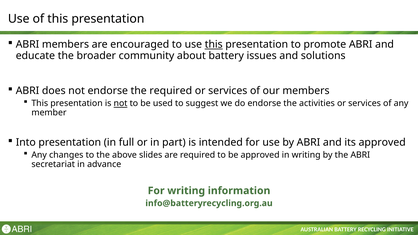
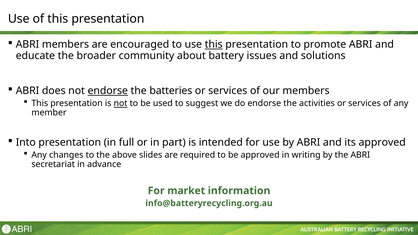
endorse underline: none -> present (108, 91)
the required: required -> batteries (171, 91)
For writing: writing -> market (186, 191)
